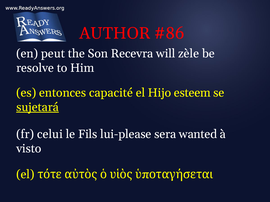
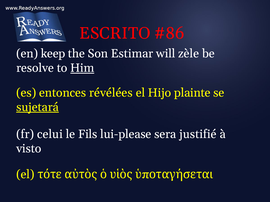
AUTHOR: AUTHOR -> ESCRITO (115, 33)
peut: peut -> keep (53, 54)
Recevra: Recevra -> Estimar (132, 54)
Him underline: none -> present (82, 68)
capacité: capacité -> révélées (111, 93)
esteem: esteem -> plainte (192, 93)
wanted: wanted -> justifié (198, 135)
